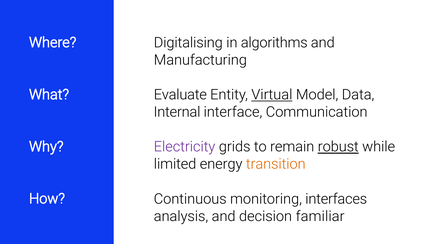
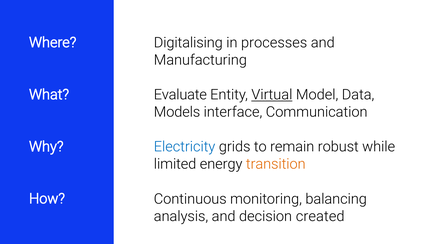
algorithms: algorithms -> processes (274, 43)
Internal: Internal -> Models (177, 112)
Electricity colour: purple -> blue (185, 147)
robust underline: present -> none (338, 147)
interfaces: interfaces -> balancing (336, 199)
familiar: familiar -> created (320, 217)
